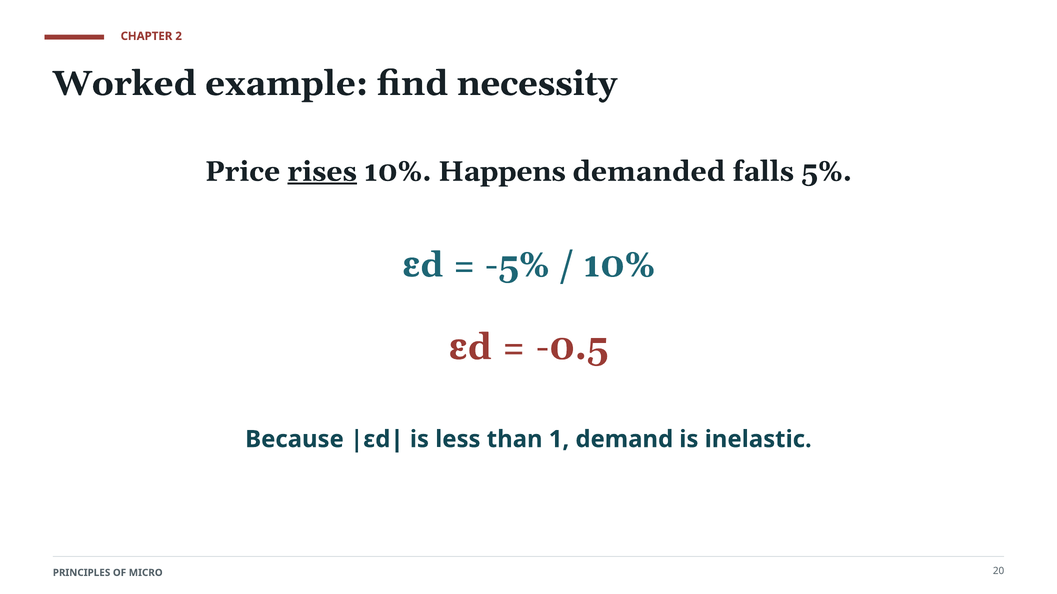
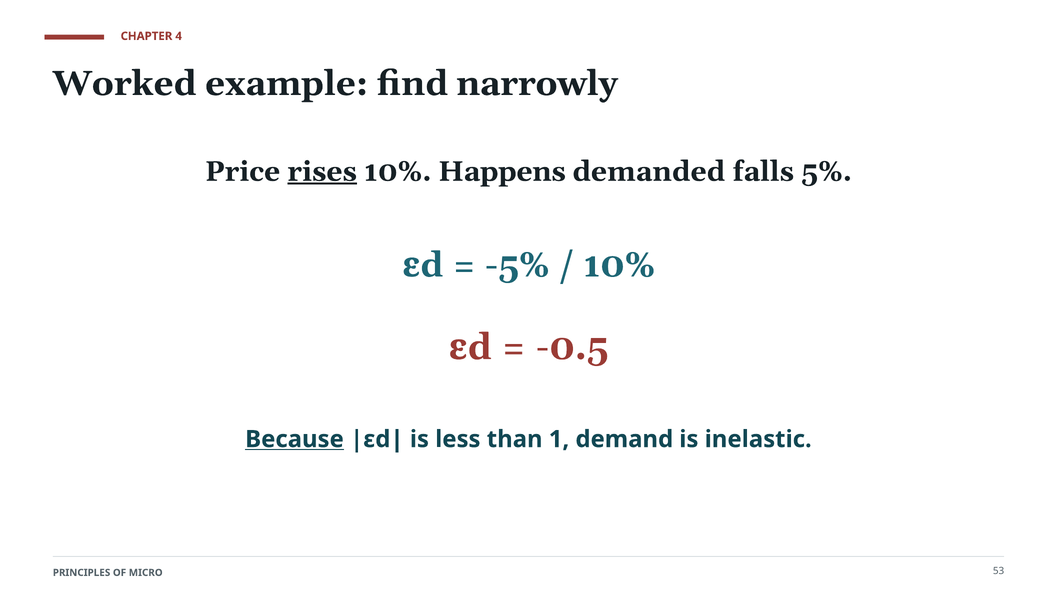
2: 2 -> 4 (179, 36)
necessity: necessity -> narrowly (537, 84)
Because underline: none -> present (295, 440)
20: 20 -> 53 (999, 572)
